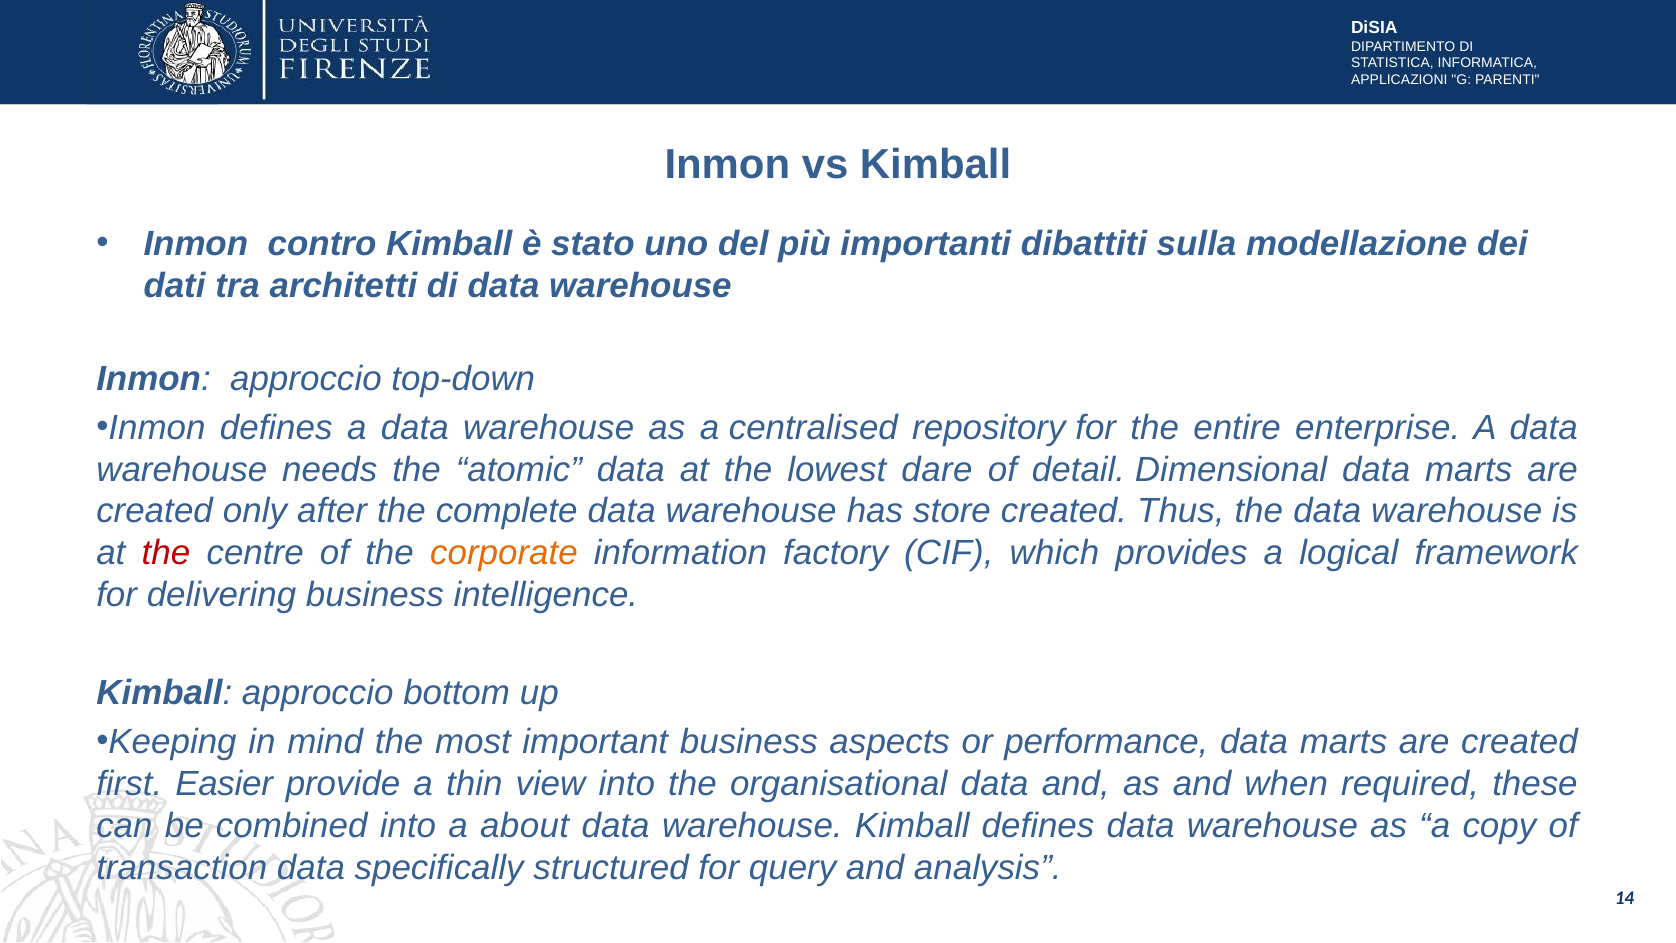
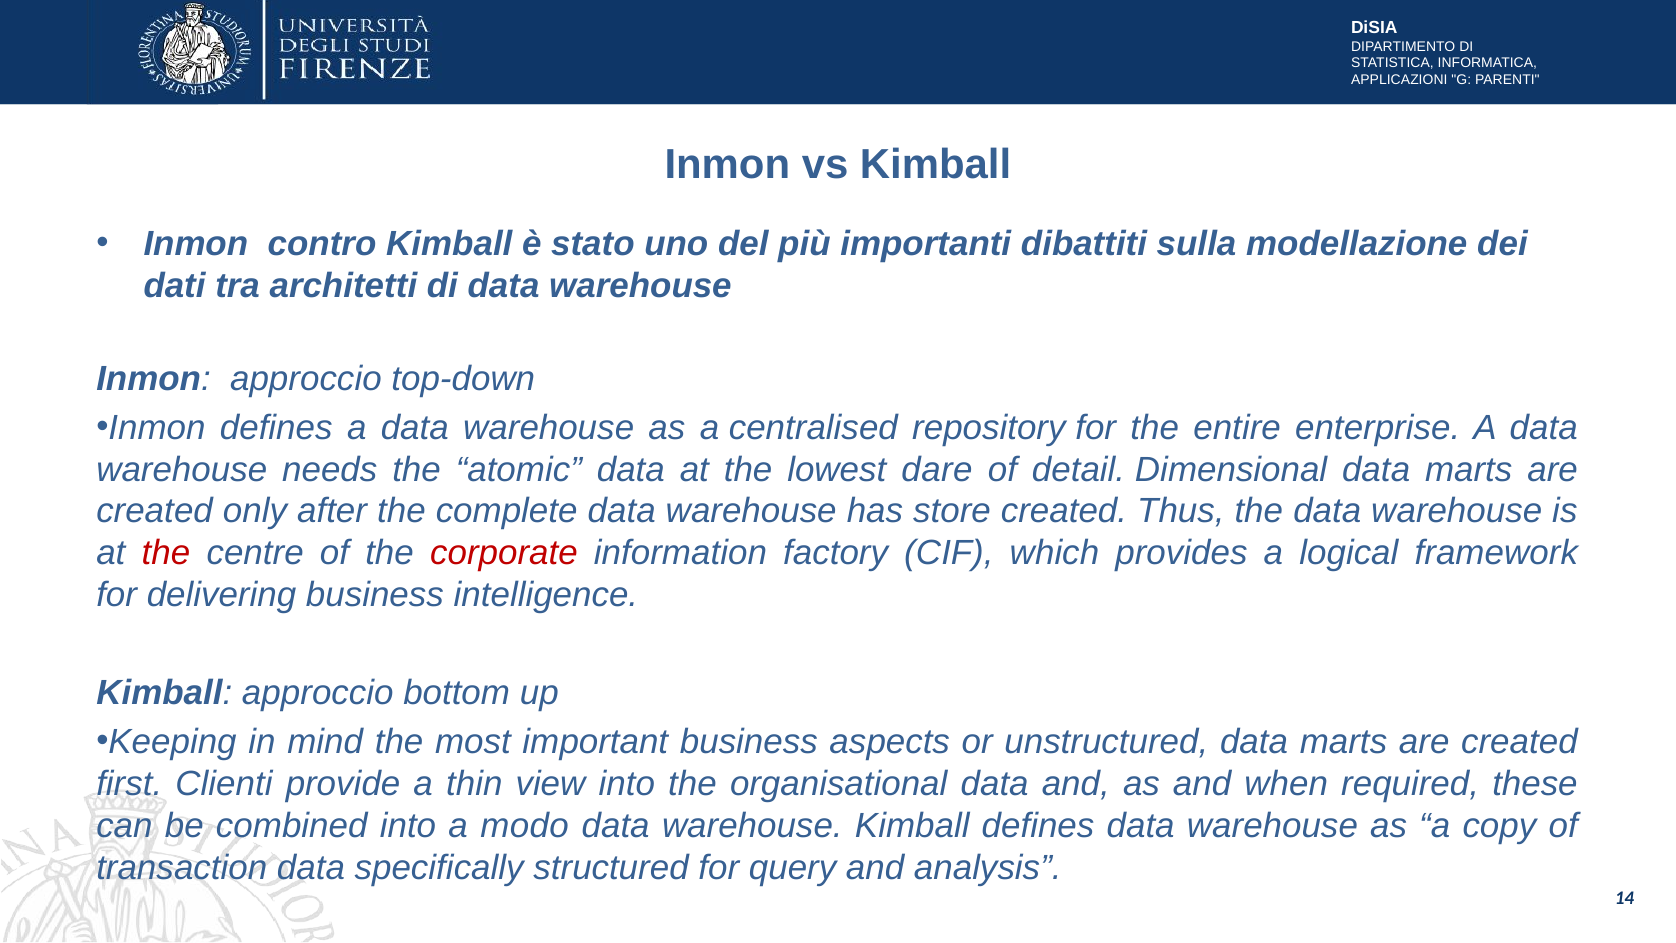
corporate colour: orange -> red (504, 553)
performance: performance -> unstructured (1106, 742)
Easier: Easier -> Clienti (224, 784)
about: about -> modo (525, 826)
